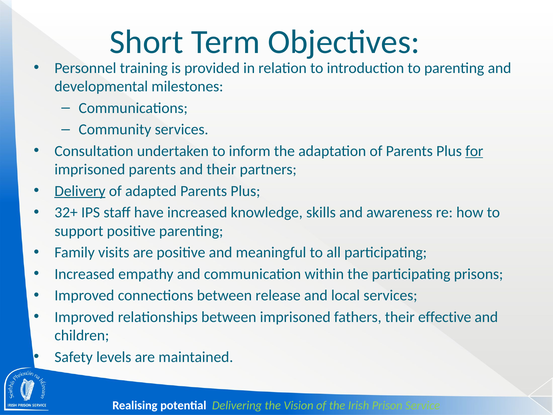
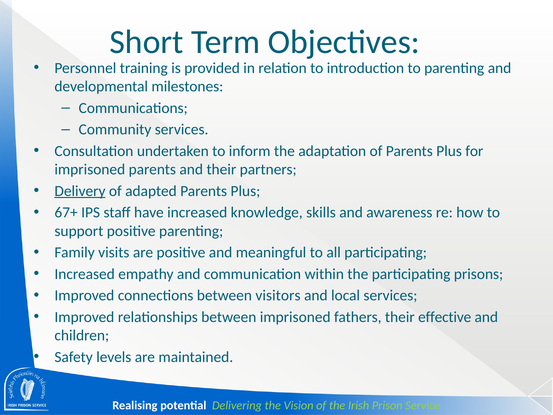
for underline: present -> none (474, 151)
32+: 32+ -> 67+ (66, 212)
release: release -> visitors (278, 295)
